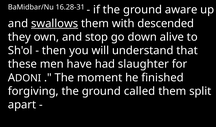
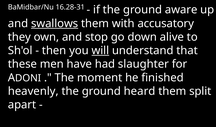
descended: descended -> accusatory (166, 23)
will underline: none -> present (100, 50)
forgiving: forgiving -> heavenly (33, 91)
called: called -> heard (140, 91)
